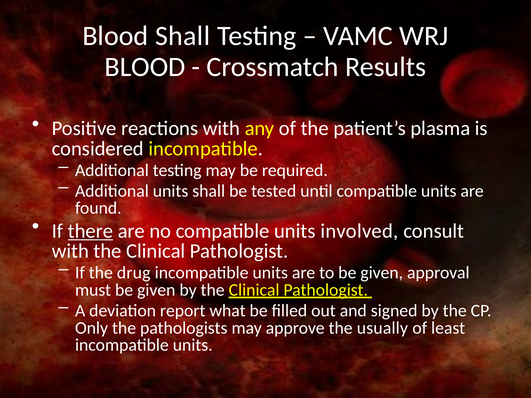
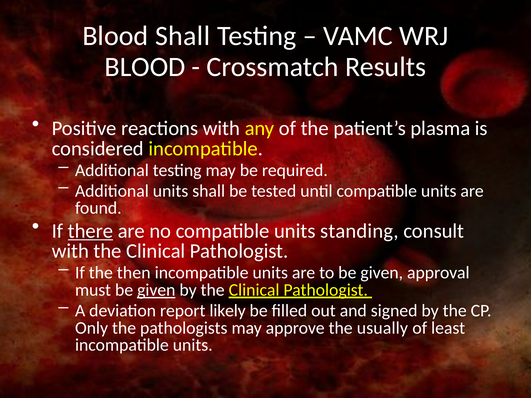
involved: involved -> standing (359, 231)
drug: drug -> then (134, 273)
given underline: none -> present (156, 290)
what: what -> likely (228, 311)
